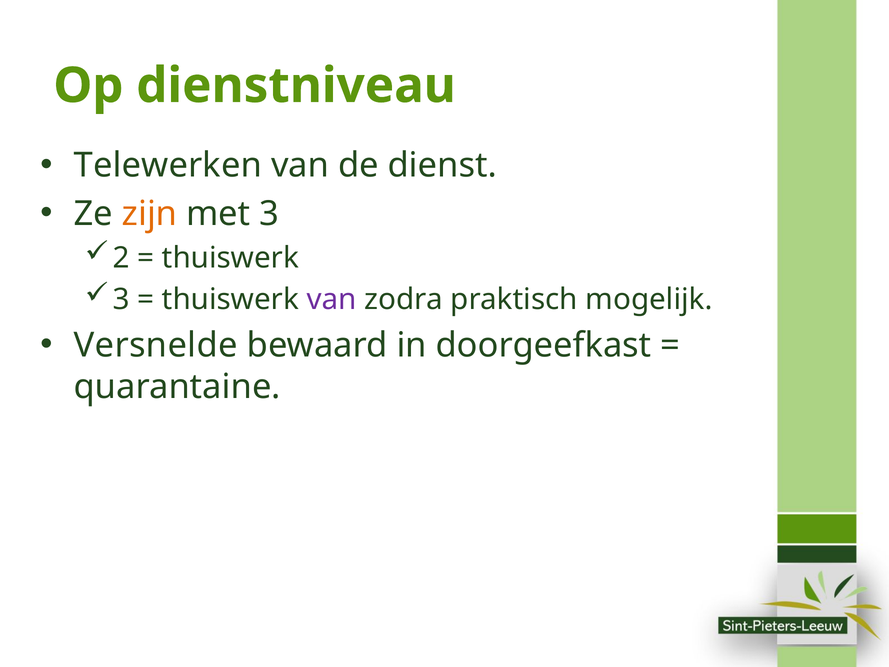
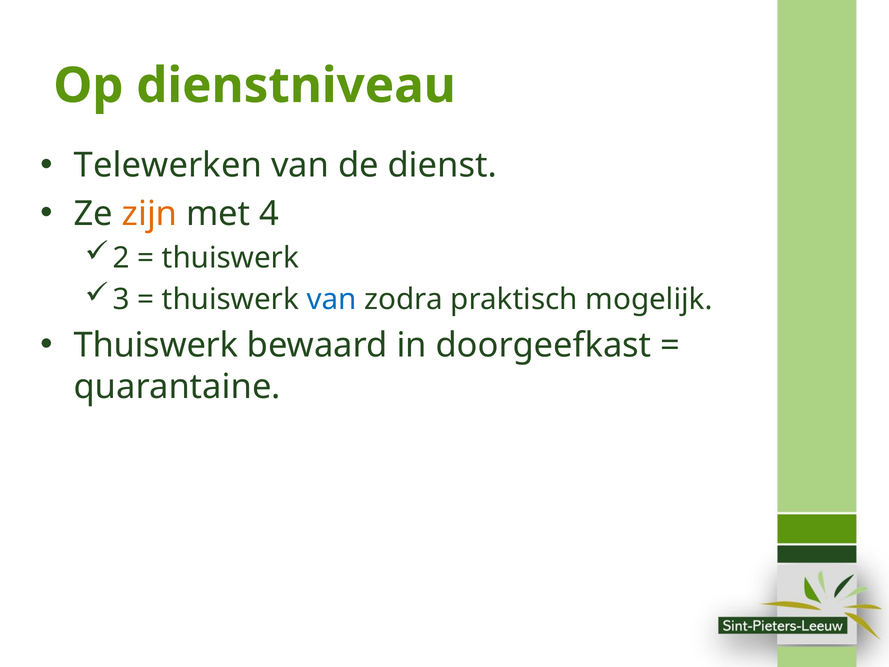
met 3: 3 -> 4 (269, 214)
van colour: purple -> blue (332, 299)
Versnelde: Versnelde -> Thuiswerk (156, 345)
